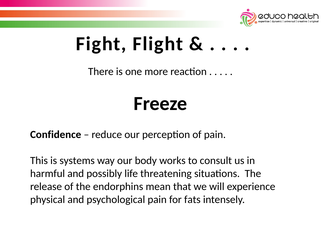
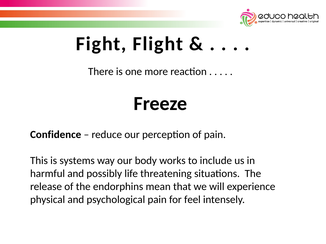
consult: consult -> include (216, 161)
fats: fats -> feel (192, 200)
